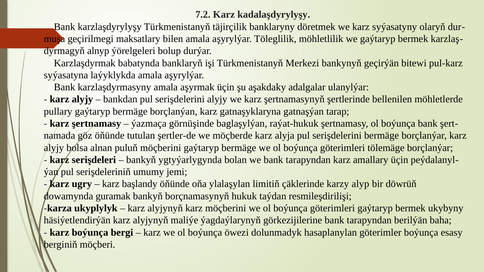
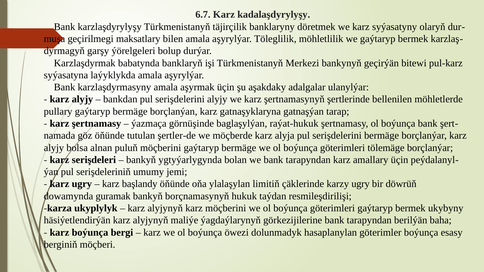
7.2: 7.2 -> 6.7 (203, 15)
alnyp: alnyp -> garşy (98, 51)
karzy alyp: alyp -> ugry (361, 184)
